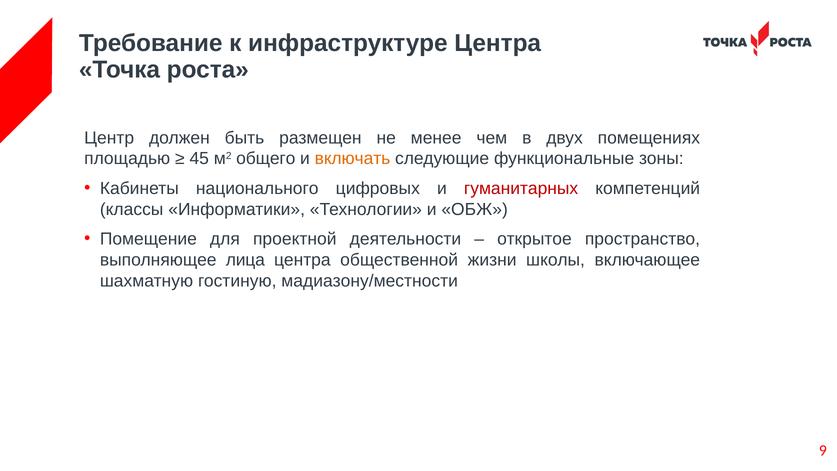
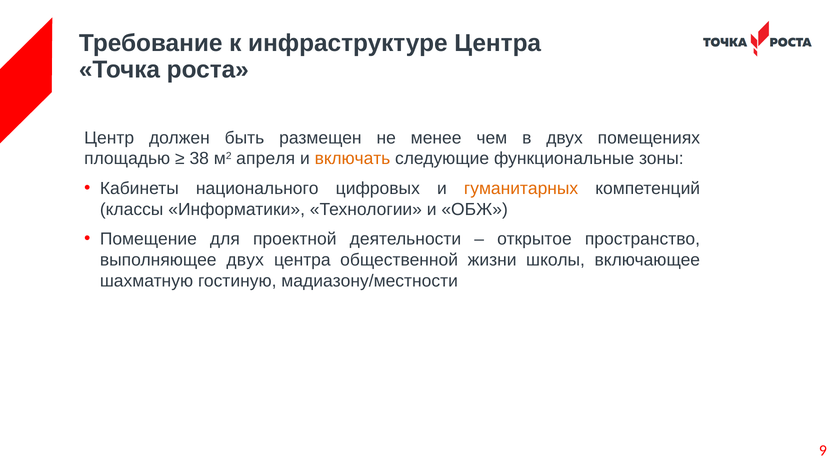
45: 45 -> 38 (199, 159)
общего: общего -> апреля (266, 159)
гуманитарных colour: red -> orange (521, 188)
выполняющее лица: лица -> двух (245, 260)
